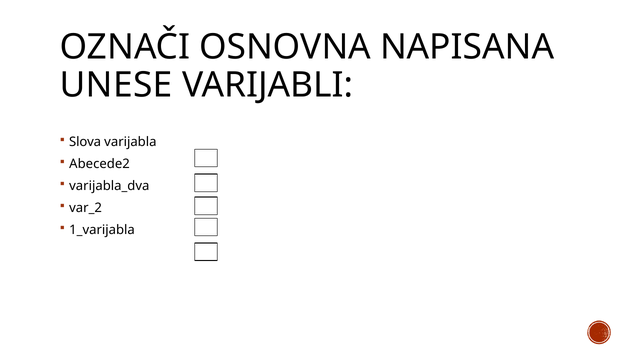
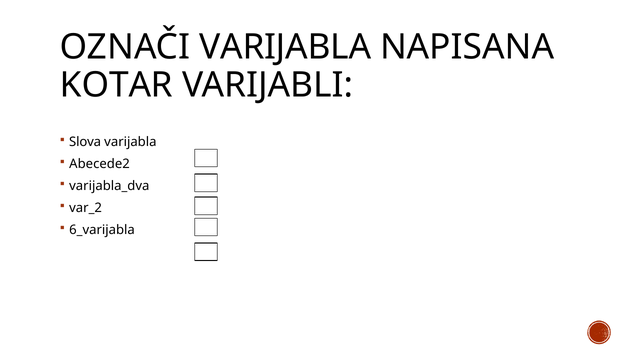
OZNAČI OSNOVNA: OSNOVNA -> VARIJABLA (285, 47)
UNESE: UNESE -> KOTAR (116, 85)
1_varijabla: 1_varijabla -> 6_varijabla (102, 230)
